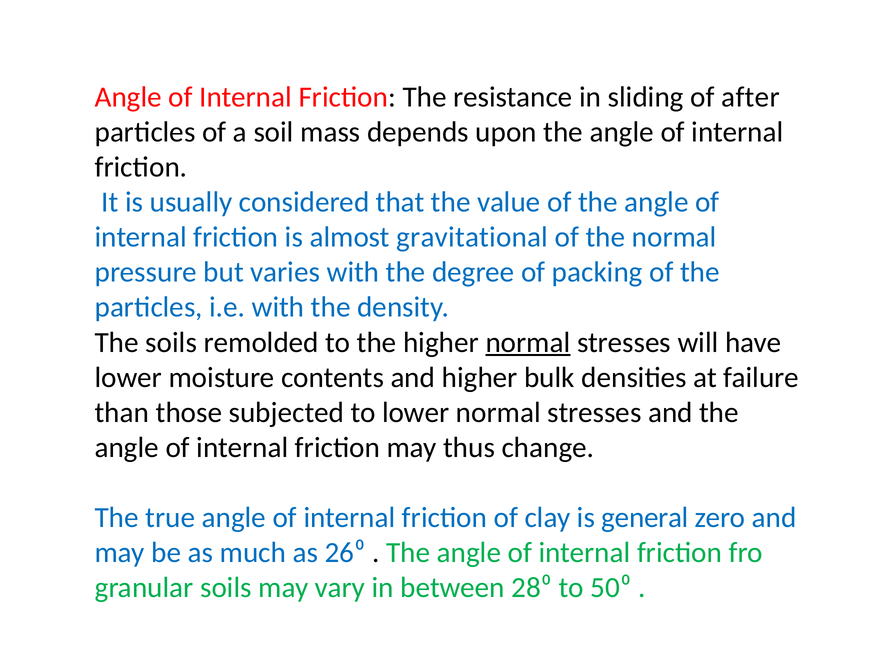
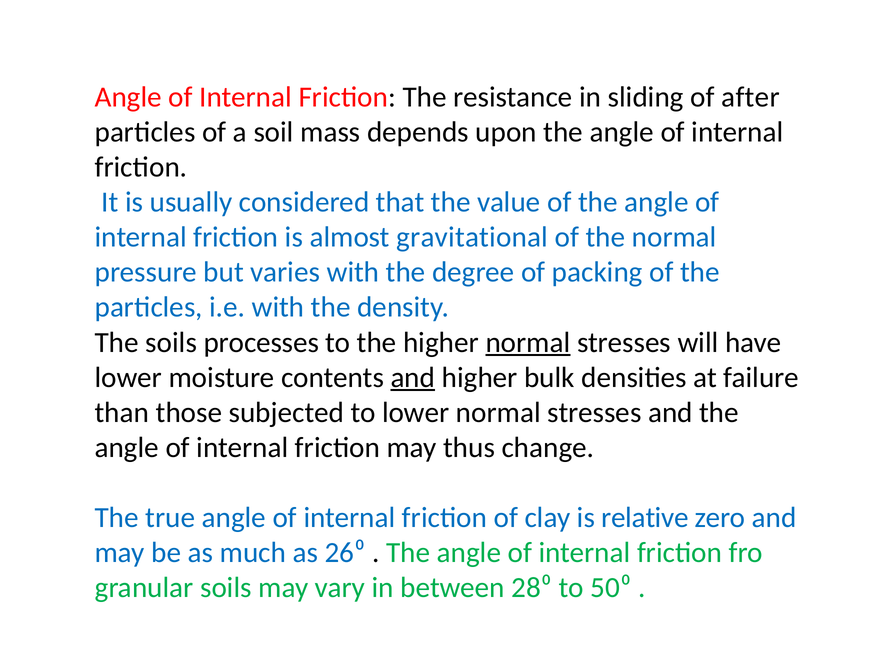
remolded: remolded -> processes (261, 342)
and underline: none -> present (413, 377)
general: general -> relative (645, 518)
